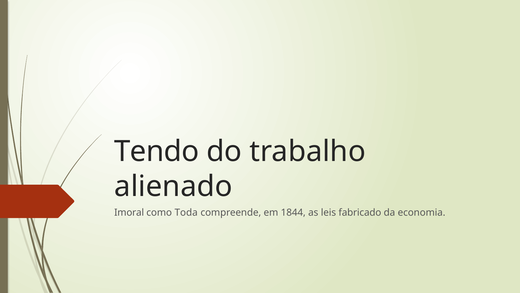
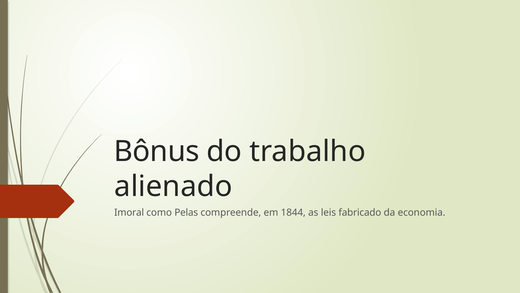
Tendo: Tendo -> Bônus (157, 151)
Toda: Toda -> Pelas (186, 212)
